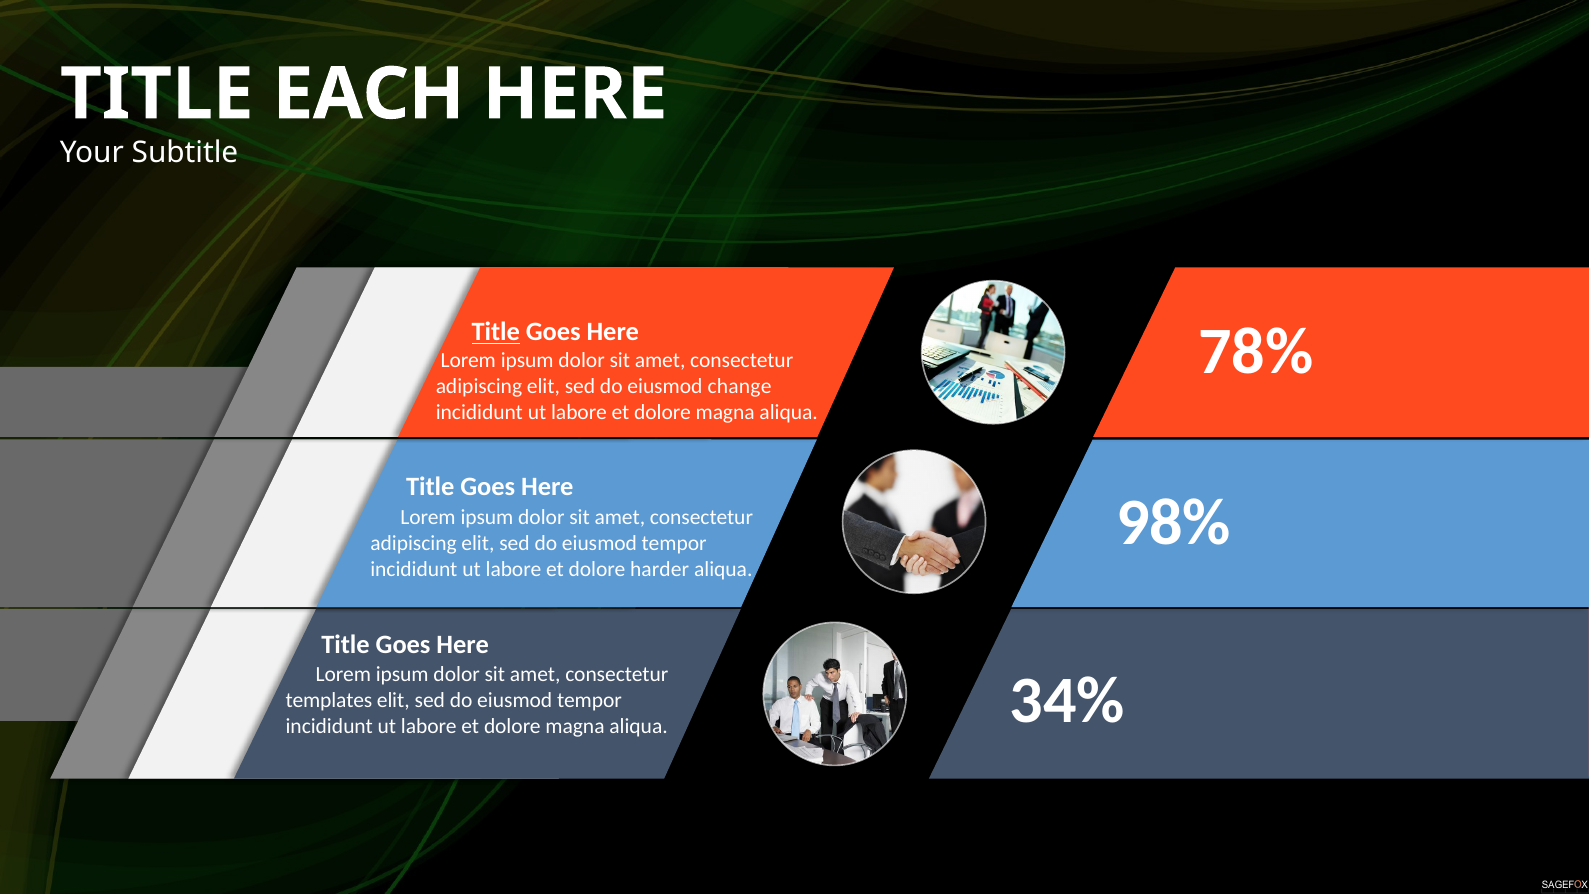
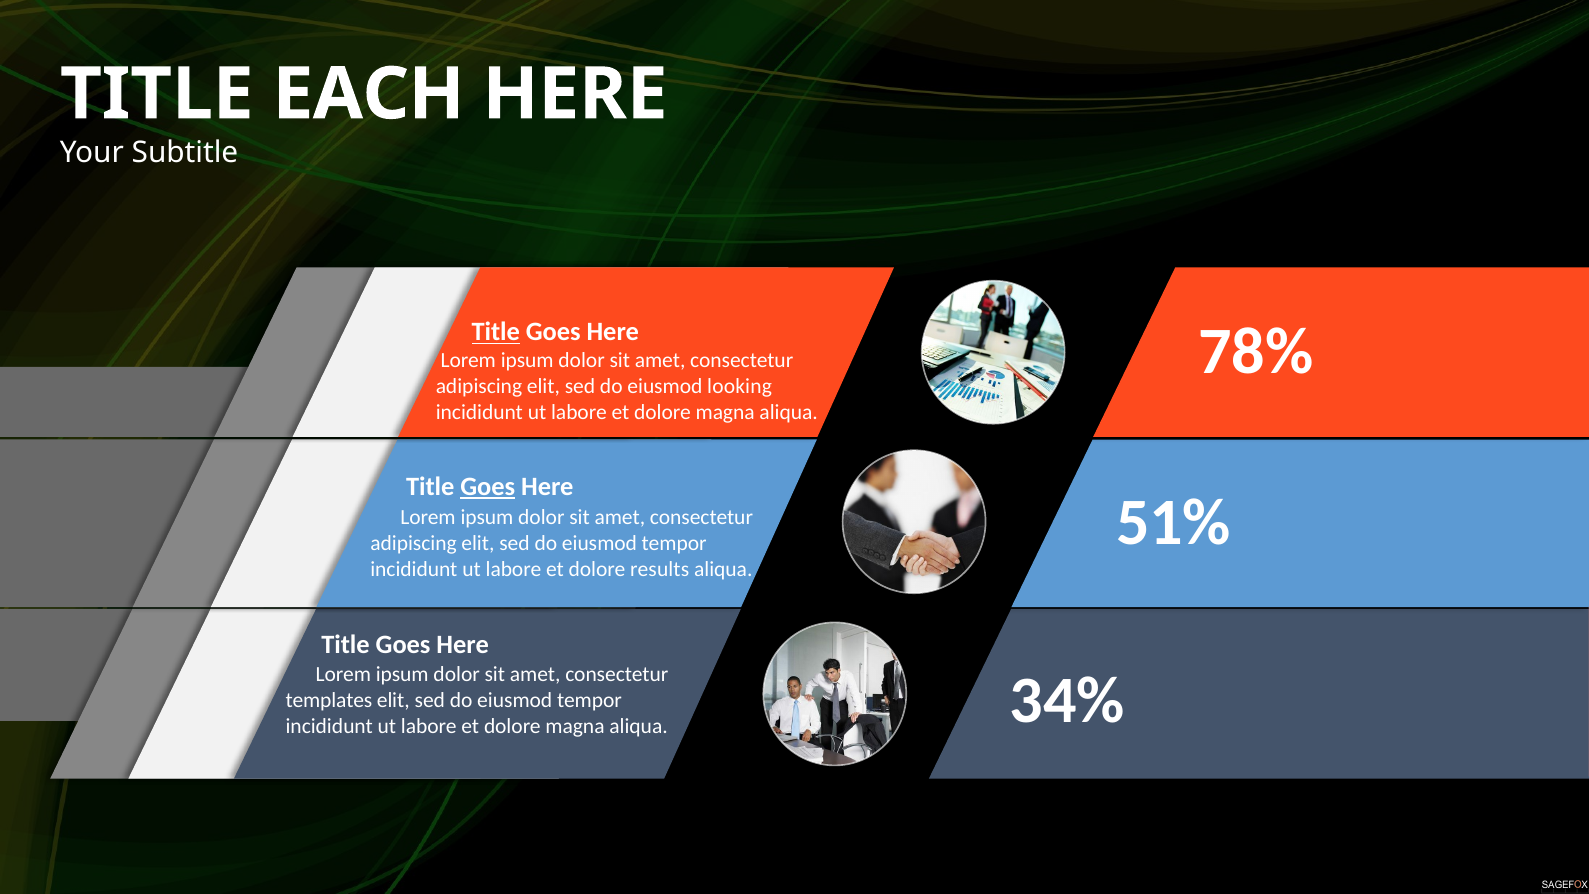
change: change -> looking (740, 386)
Goes underline: none -> present (488, 487)
98%: 98% -> 51% (1174, 522)
harder: harder -> results (660, 569)
